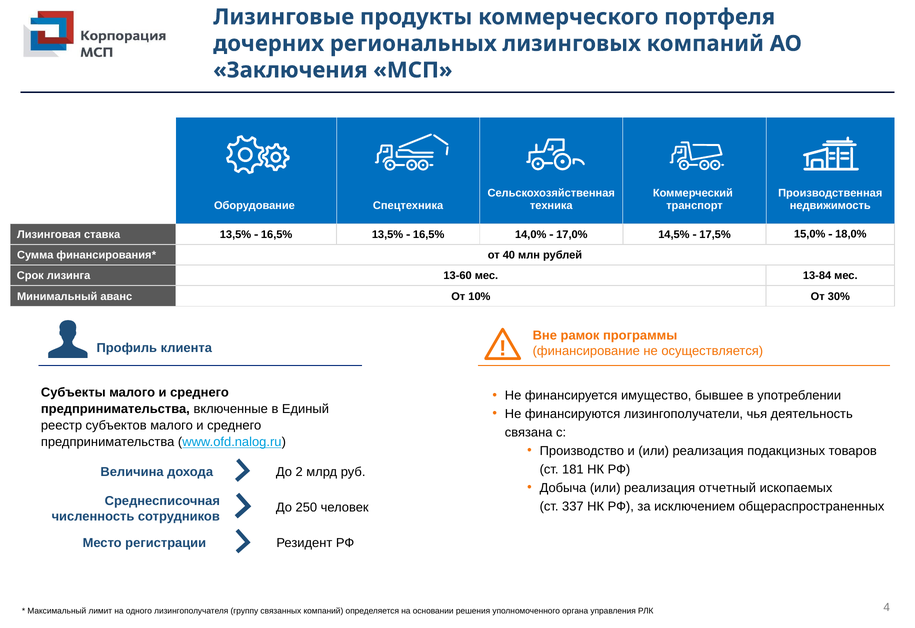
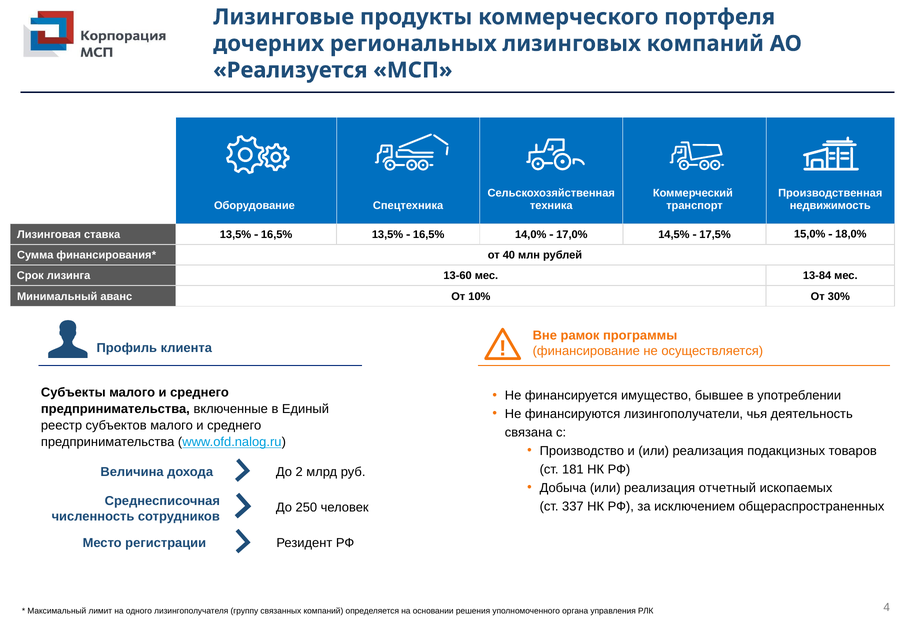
Заключения: Заключения -> Реализуется (290, 70)
